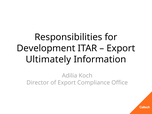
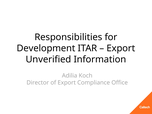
Ultimately: Ultimately -> Unverified (48, 59)
